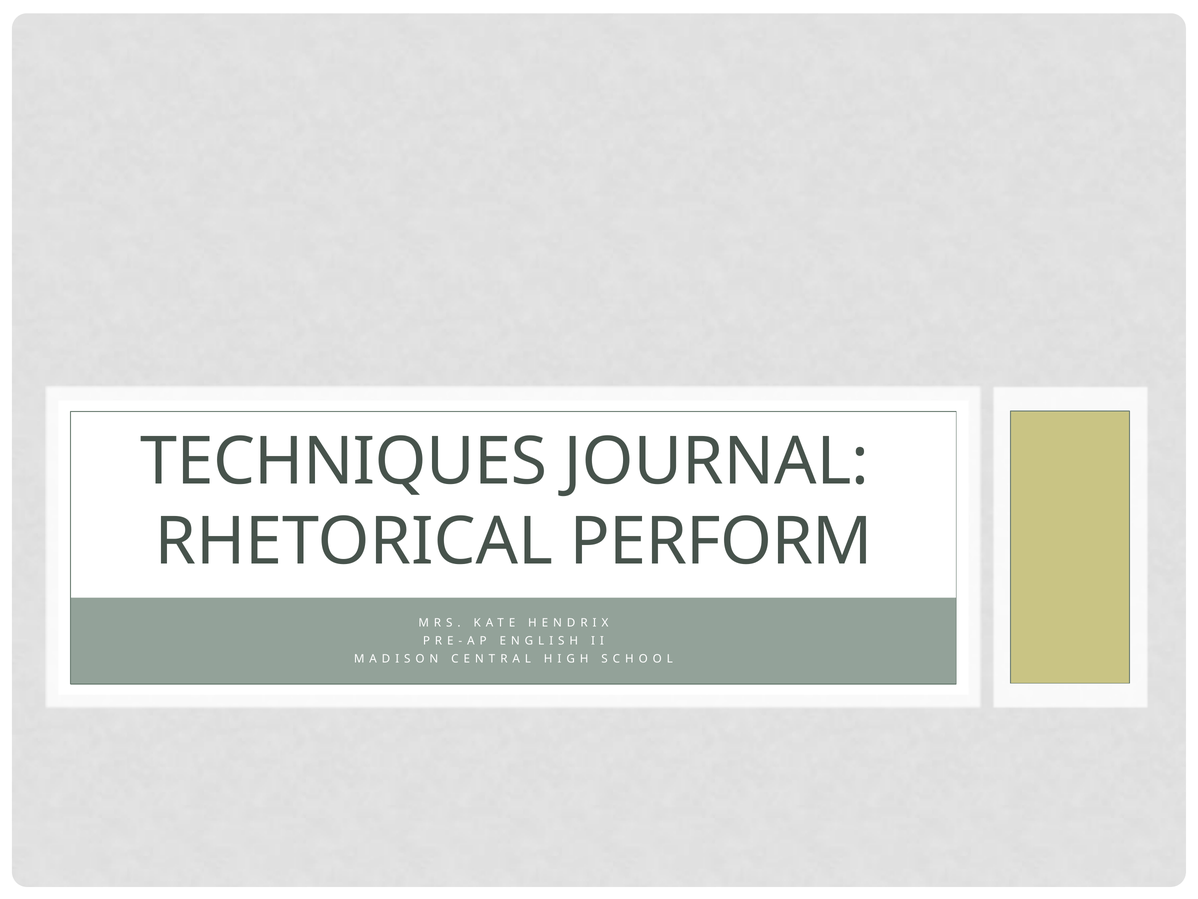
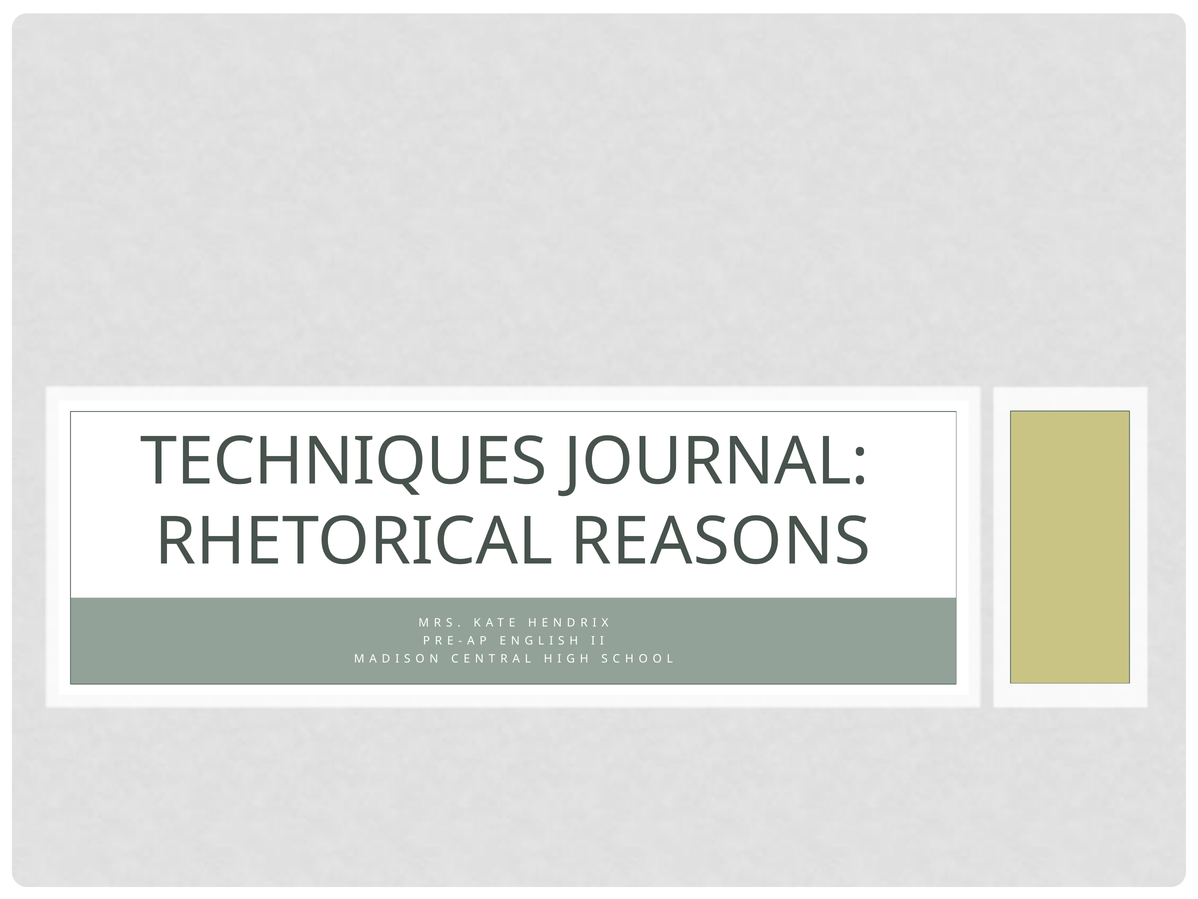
PERFORM: PERFORM -> REASONS (721, 541)
